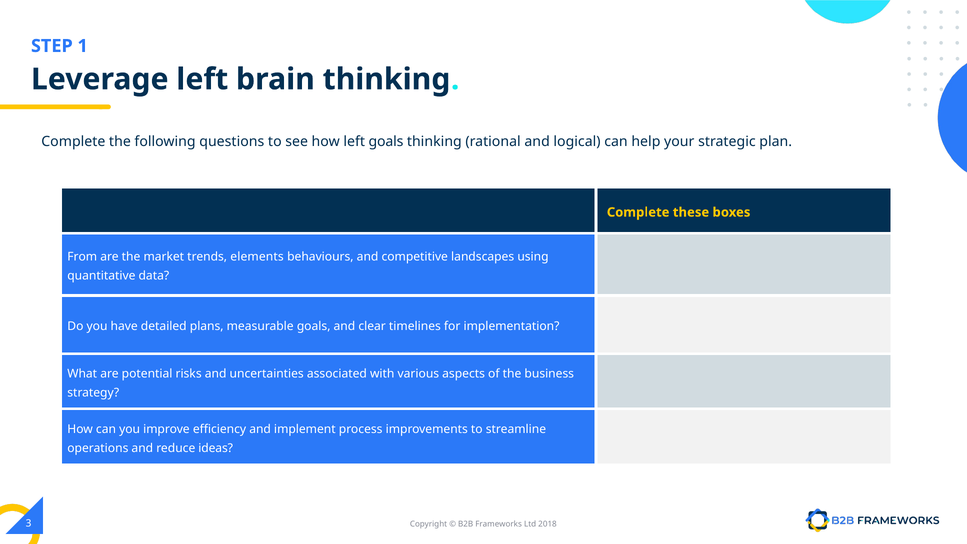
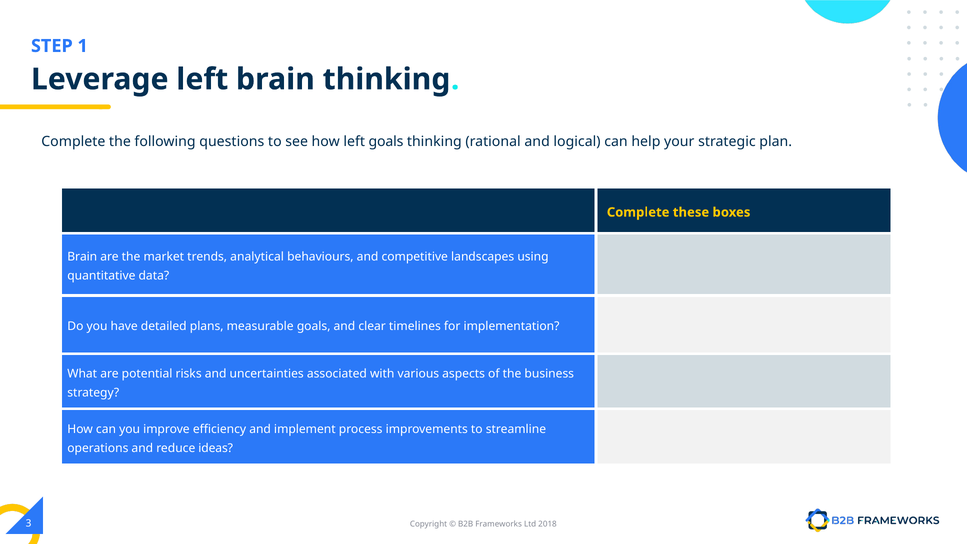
From: From -> Brain (82, 257)
elements: elements -> analytical (257, 257)
